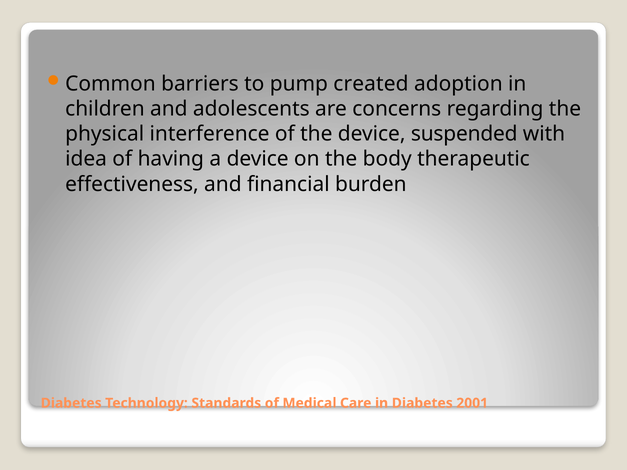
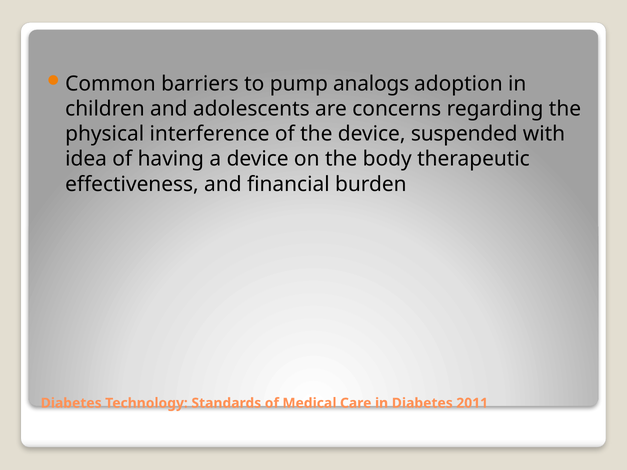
created: created -> analogs (371, 84)
2001: 2001 -> 2011 (472, 403)
